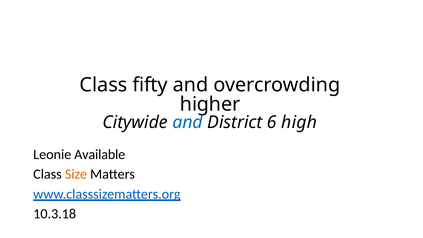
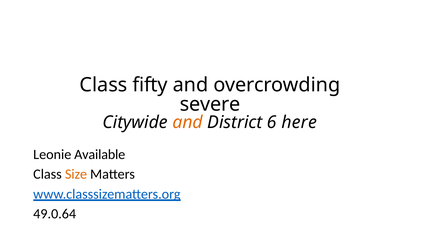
higher: higher -> severe (210, 104)
and colour: blue -> orange (188, 122)
high: high -> here (299, 122)
10.3.18: 10.3.18 -> 49.0.64 (55, 214)
